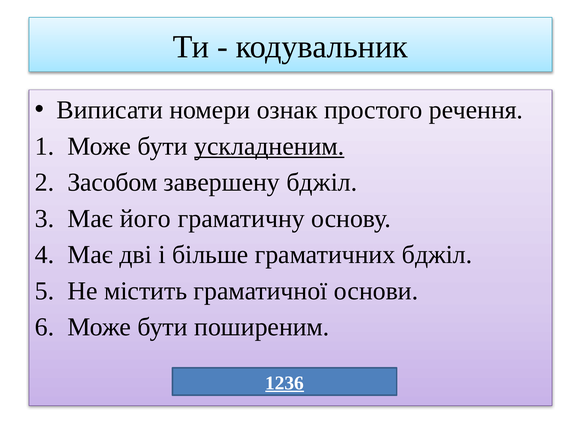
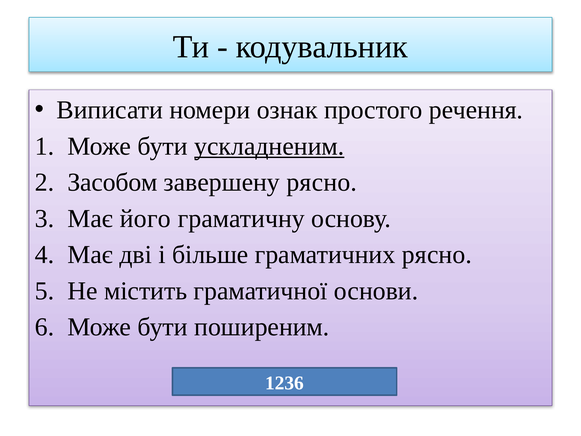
завершену бджіл: бджіл -> рясно (322, 182)
граматичних бджіл: бджіл -> рясно (437, 255)
1236 underline: present -> none (285, 383)
